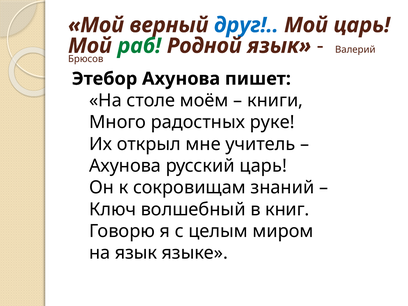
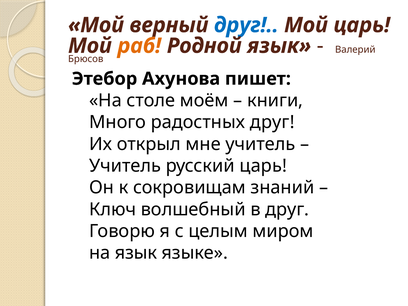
раб colour: green -> orange (139, 46)
радостных руке: руке -> друг (272, 122)
Ахунова: Ахунова -> Учитель (125, 166)
в книг: книг -> друг (287, 209)
